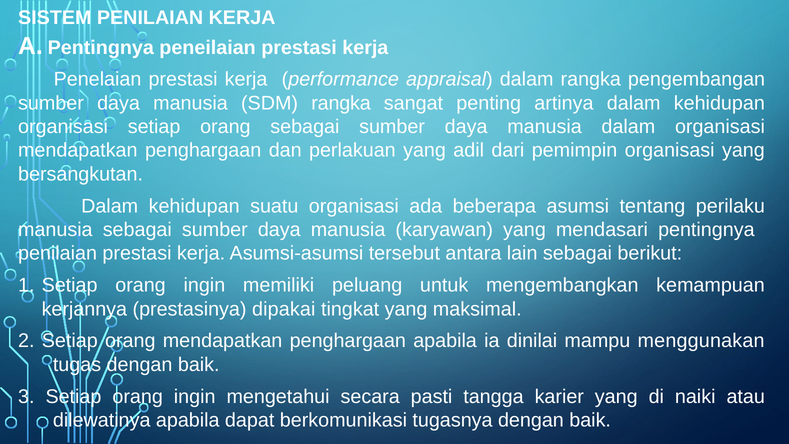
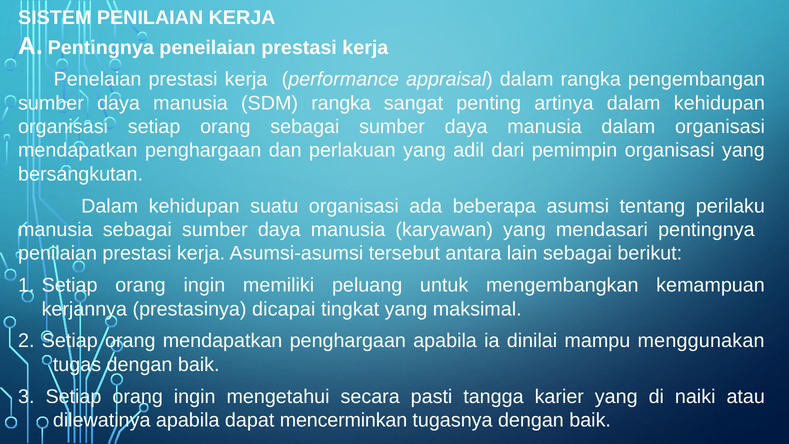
dipakai: dipakai -> dicapai (284, 309)
berkomunikasi: berkomunikasi -> mencerminkan (344, 420)
